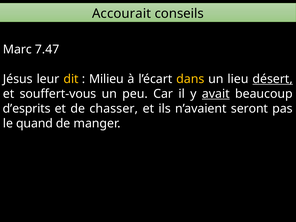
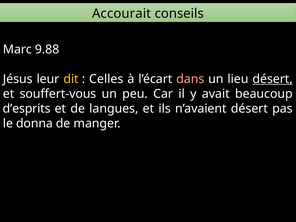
7.47: 7.47 -> 9.88 (47, 49)
Milieu: Milieu -> Celles (106, 79)
dans colour: yellow -> pink (190, 79)
avait underline: present -> none (216, 94)
chasser: chasser -> langues (114, 109)
n’avaient seront: seront -> désert (249, 109)
quand: quand -> donna (34, 123)
